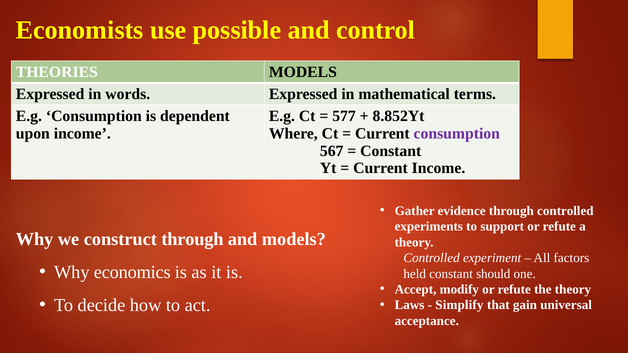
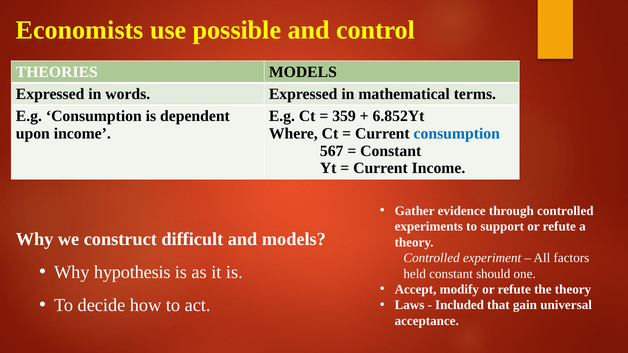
577: 577 -> 359 (344, 116)
8.852Yt: 8.852Yt -> 6.852Yt (399, 116)
consumption colour: purple -> blue (457, 134)
construct through: through -> difficult (192, 239)
economics: economics -> hypothesis (132, 272)
Simplify: Simplify -> Included (460, 305)
